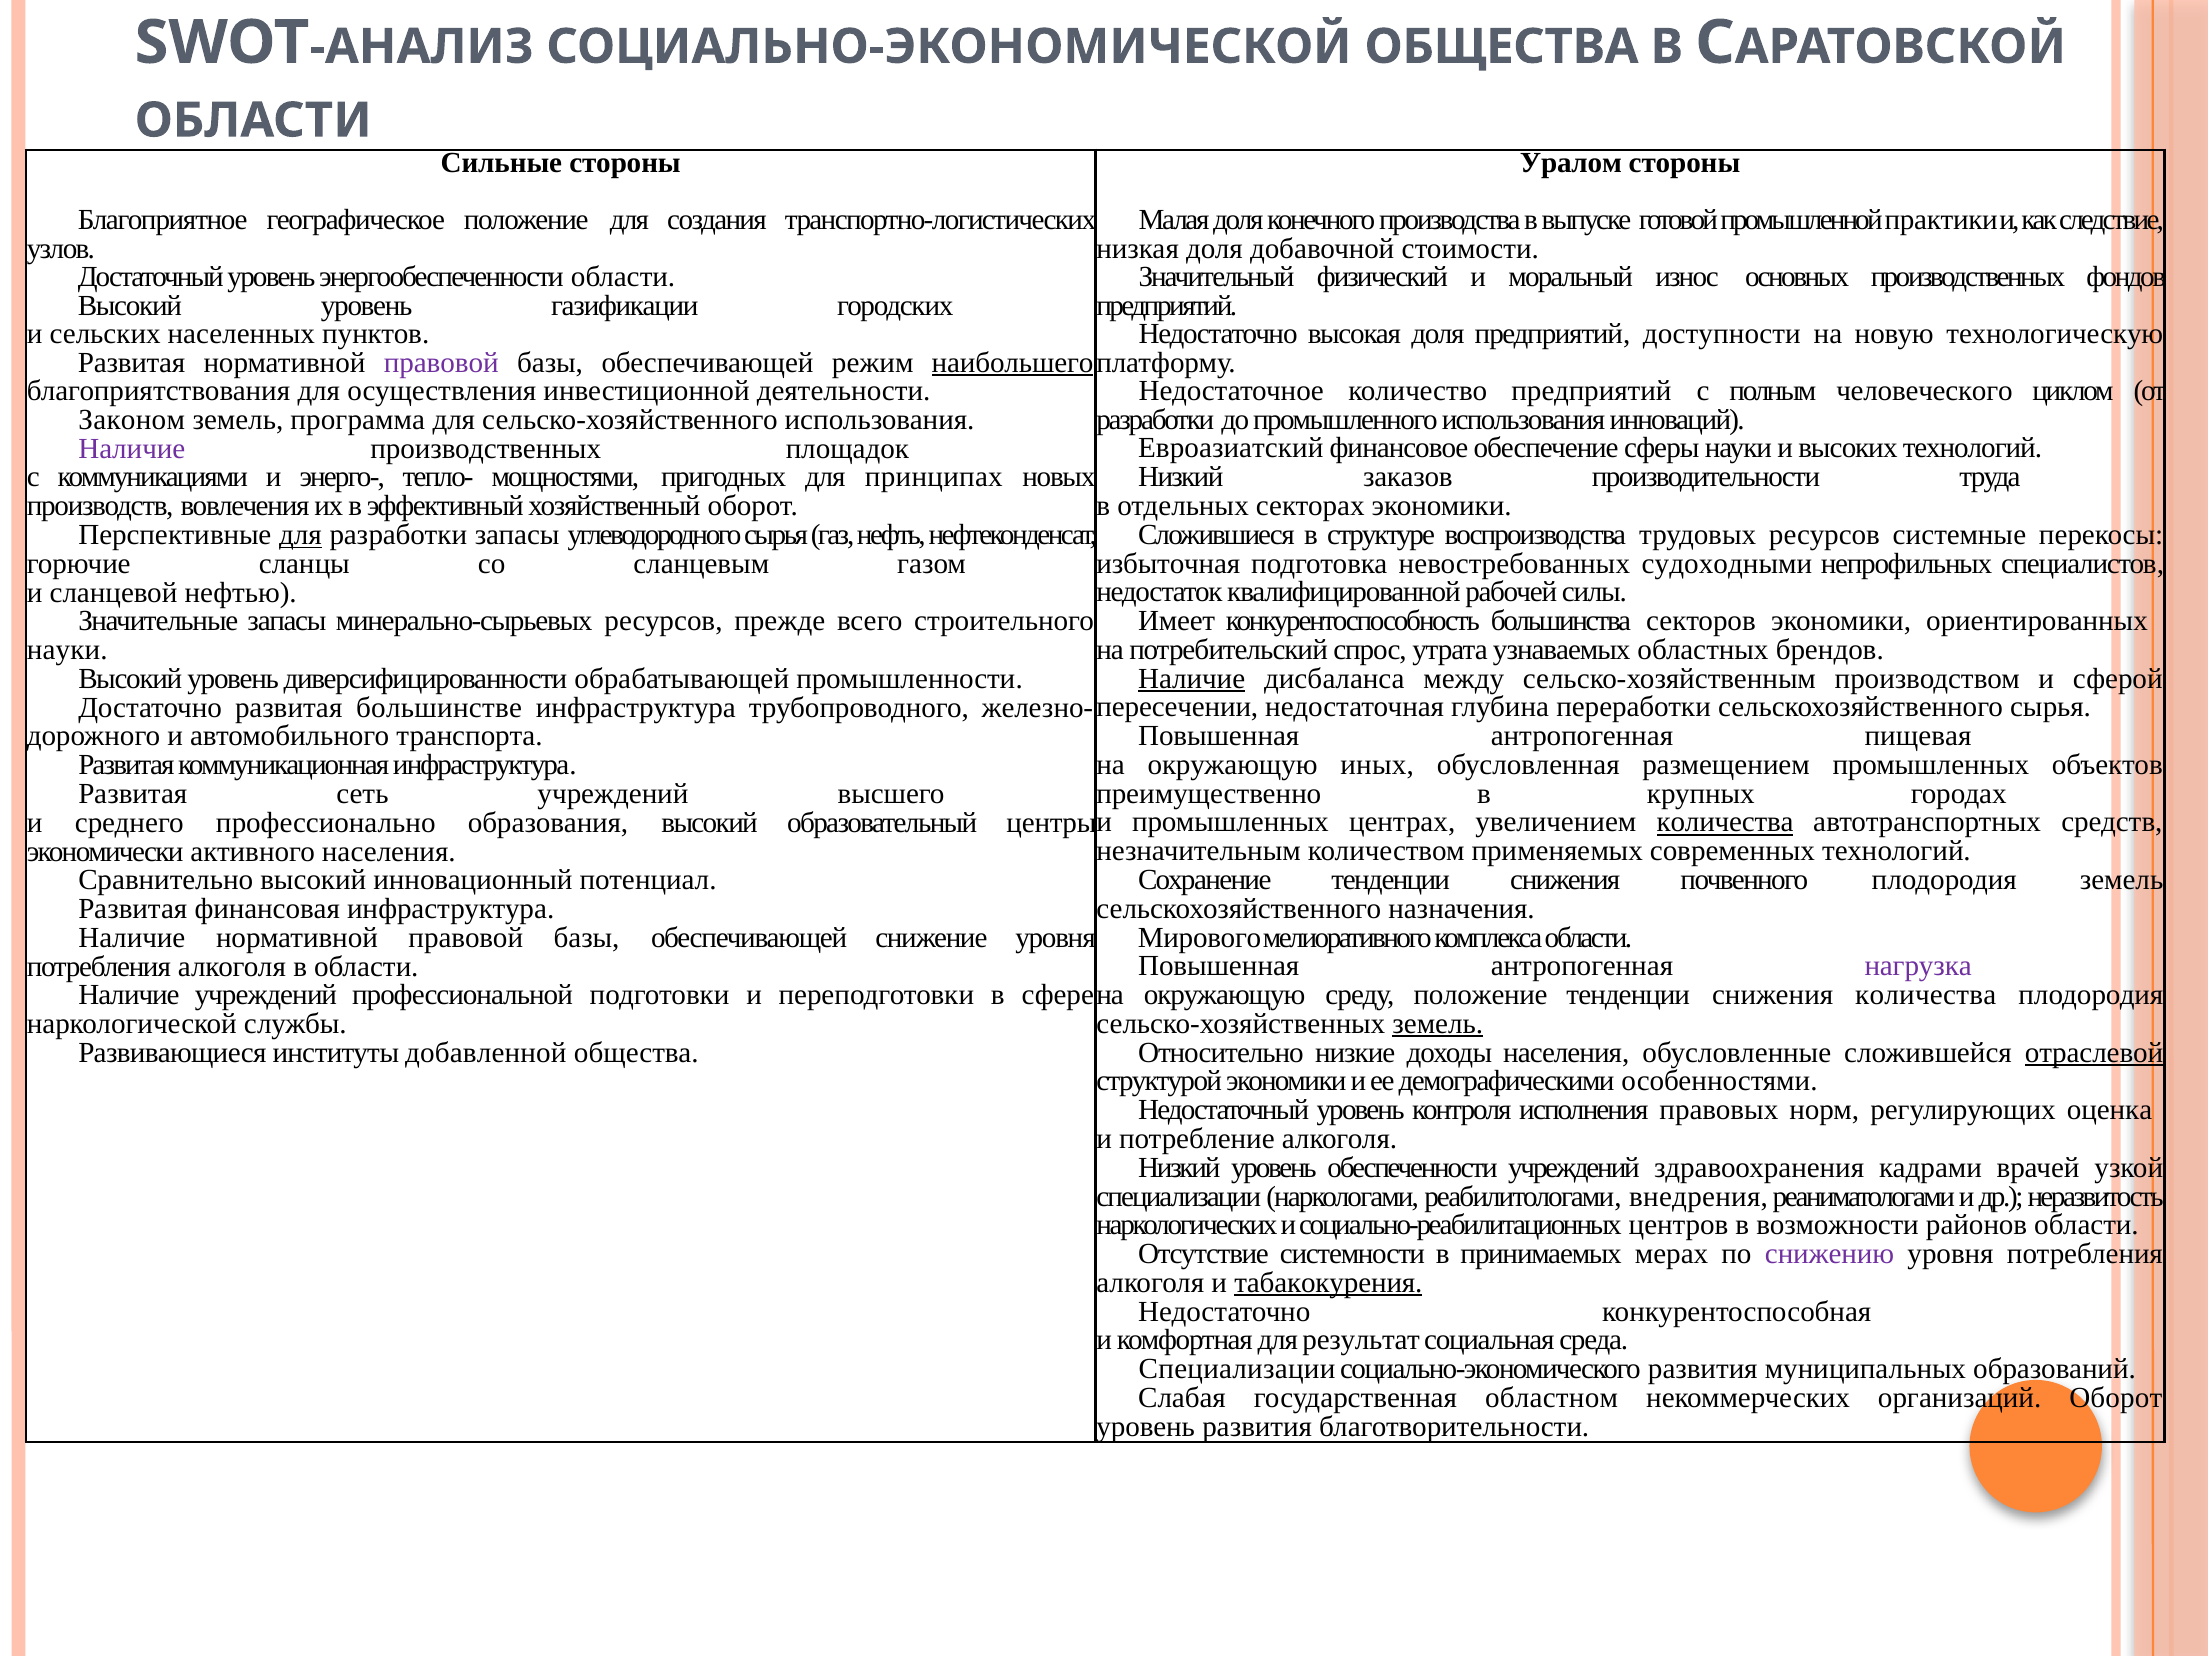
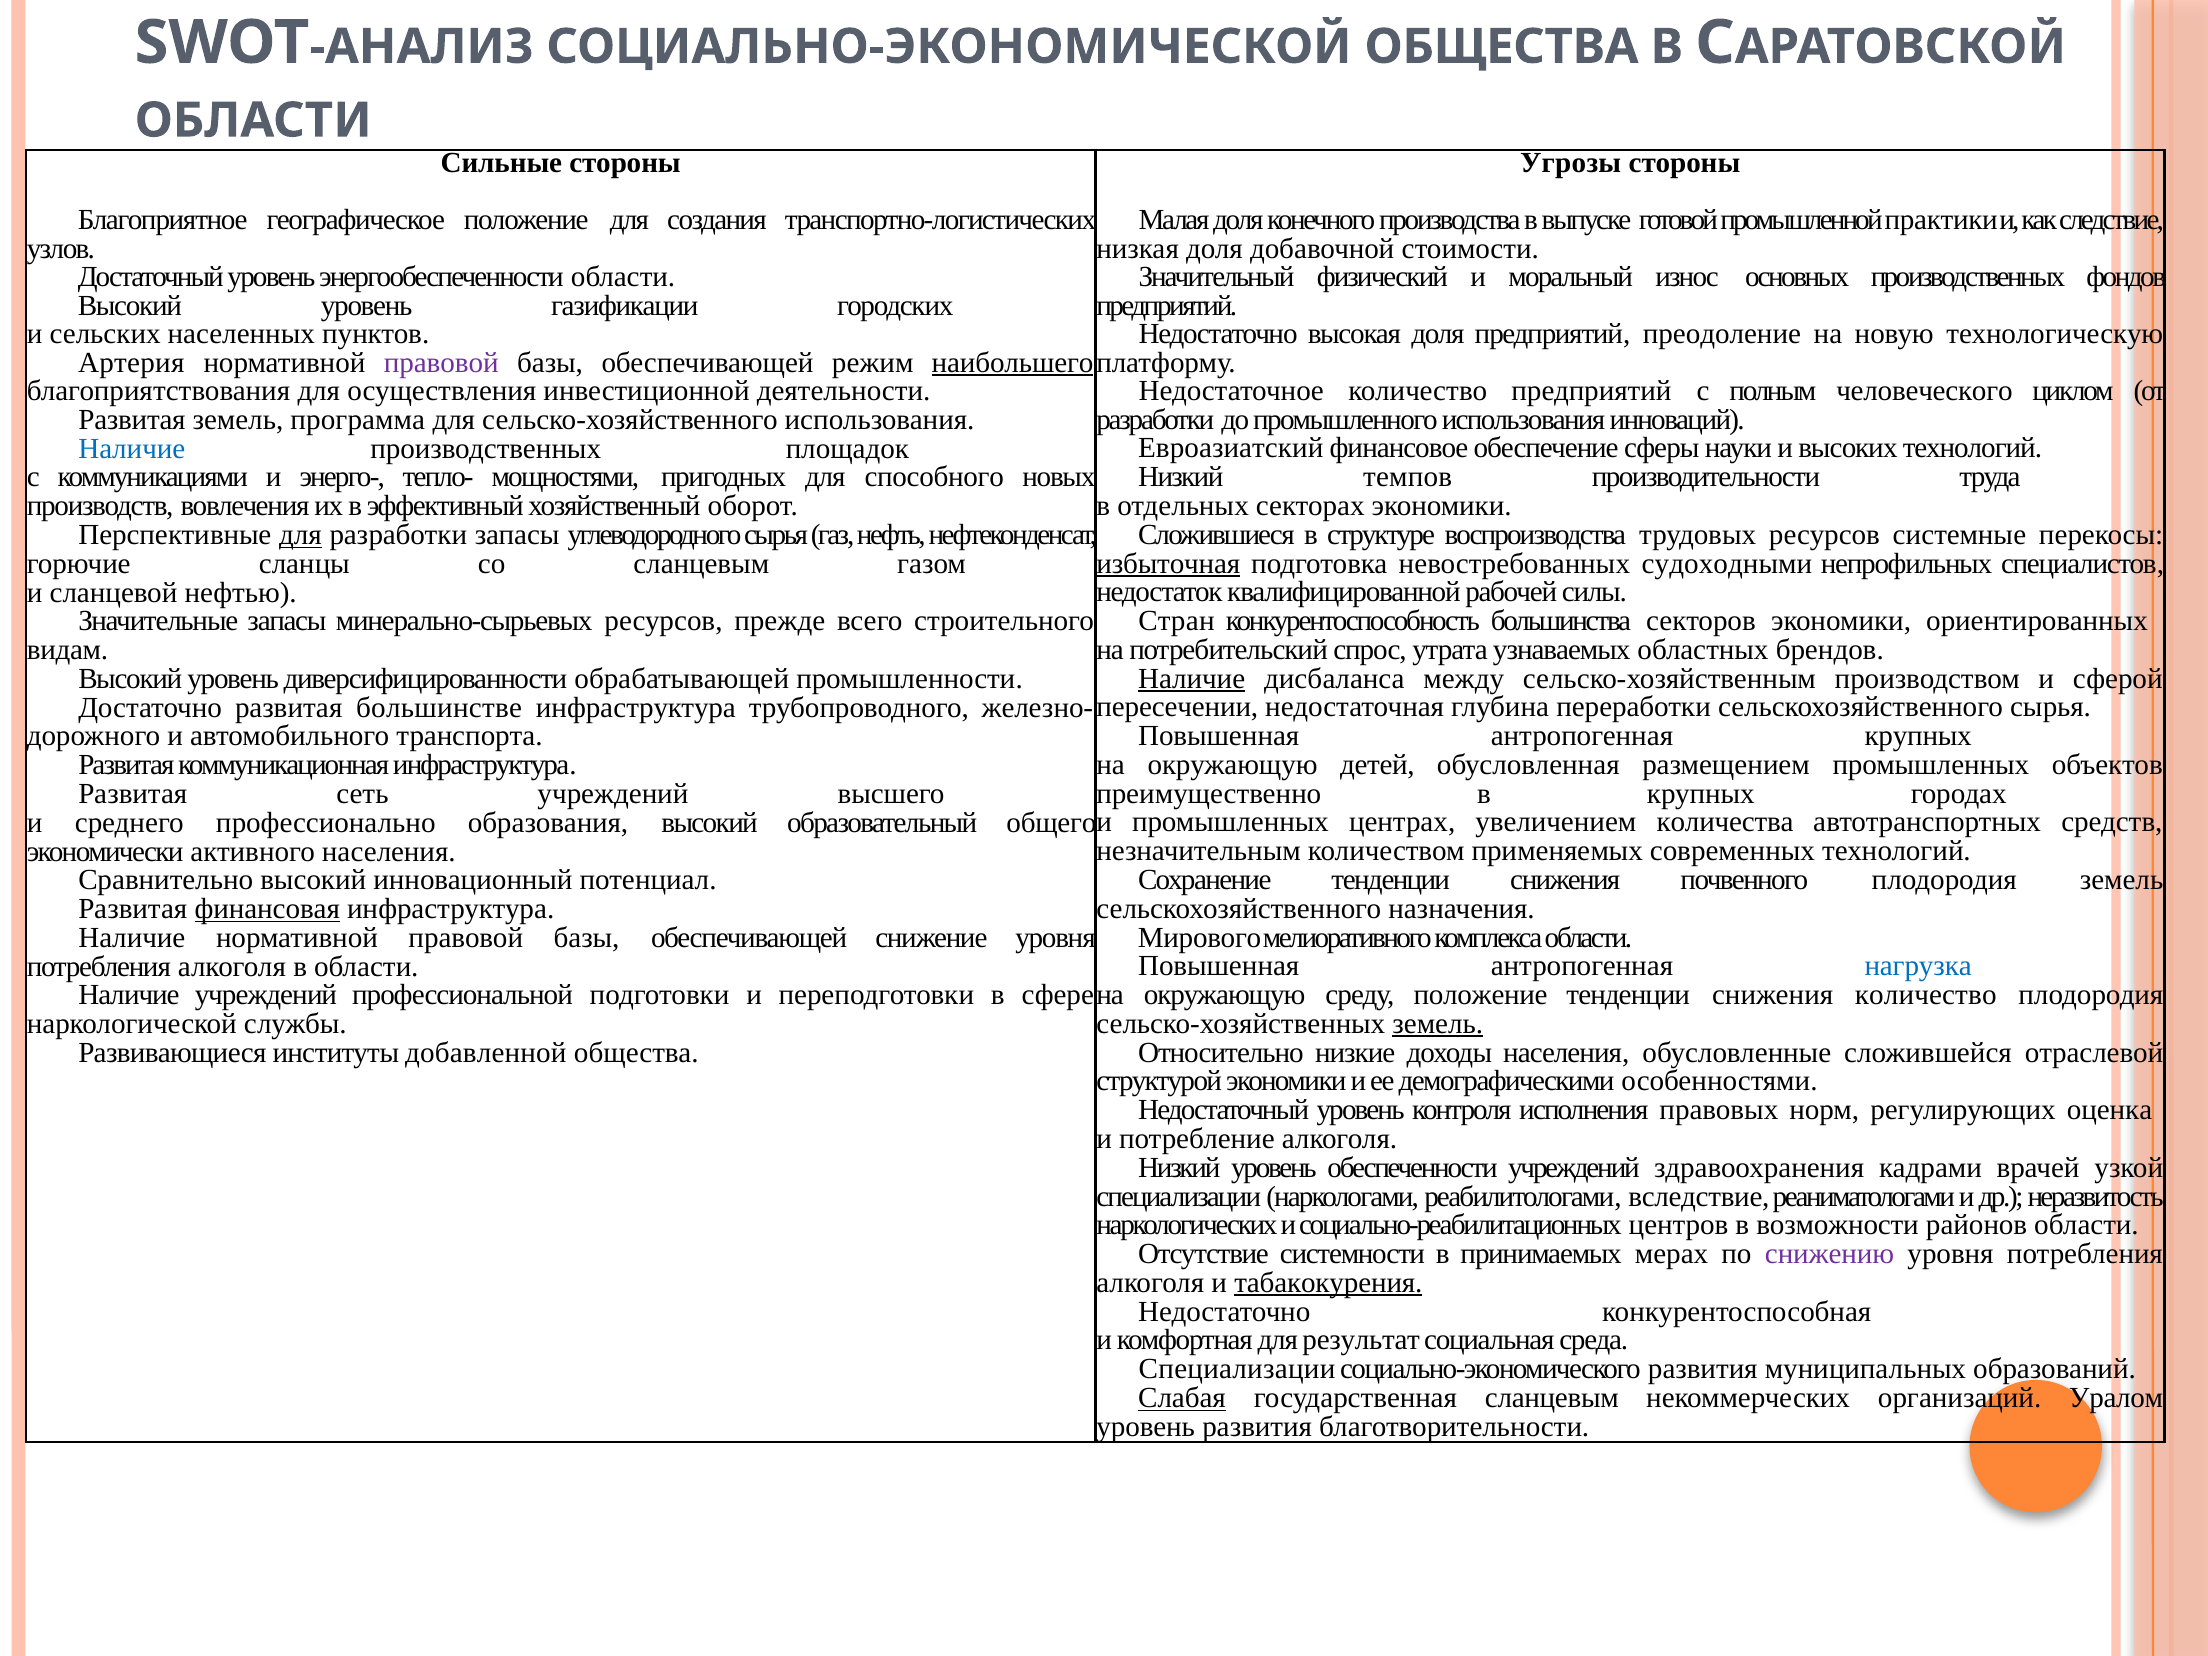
Уралом: Уралом -> Угрозы (1571, 163)
доступности: доступности -> преодоление (1722, 334)
Развитая: Развитая -> Артерия (131, 363)
Законом: Законом -> Развитая (132, 420)
Наличие colour: purple -> blue (132, 449)
заказов: заказов -> темпов (1408, 477)
принципах: принципах -> способного (934, 477)
избыточная underline: none -> present (1168, 563)
Имеет: Имеет -> Стран (1176, 621)
науки: науки -> видам (68, 650)
антропогенная пищевая: пищевая -> крупных (1918, 736)
иных: иных -> детей (1377, 765)
центры: центры -> общего (1051, 823)
количества underline: present -> none (1725, 822)
финансовая underline: none -> present (267, 909)
нагрузка colour: purple -> blue (1918, 966)
снижения количества: количества -> количество (1926, 995)
отраслевой underline: present -> none (2094, 1053)
внедрения: внедрения -> вследствие (1699, 1196)
Слабая underline: none -> present (1182, 1398)
государственная областном: областном -> сланцевым (1552, 1398)
организаций Оборот: Оборот -> Уралом (2116, 1398)
